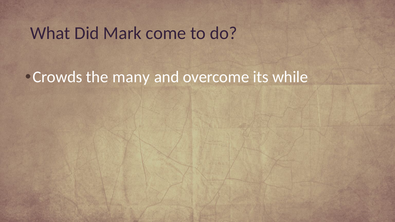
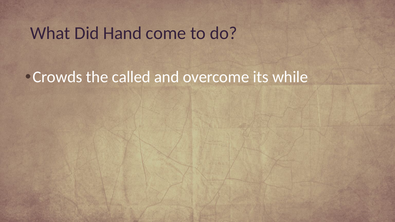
Mark: Mark -> Hand (123, 33)
many: many -> called (131, 77)
